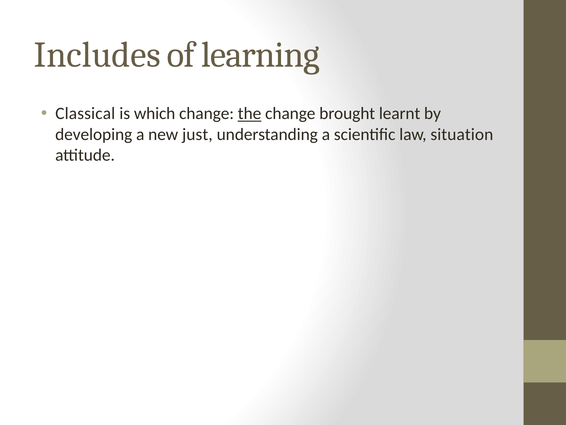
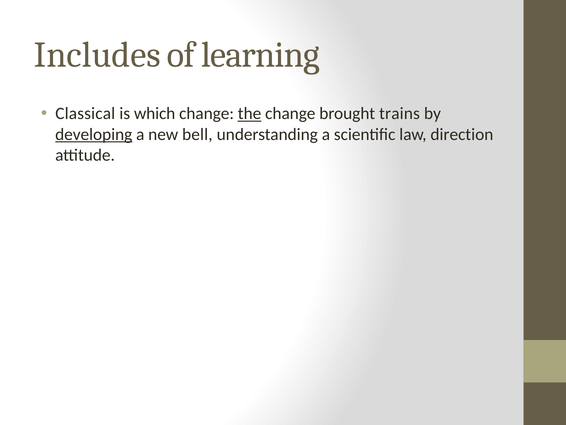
learnt: learnt -> trains (399, 113)
developing underline: none -> present (94, 134)
just: just -> bell (197, 134)
situation: situation -> direction (462, 134)
